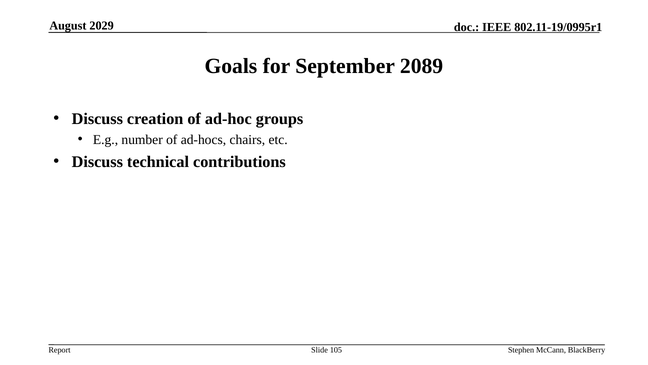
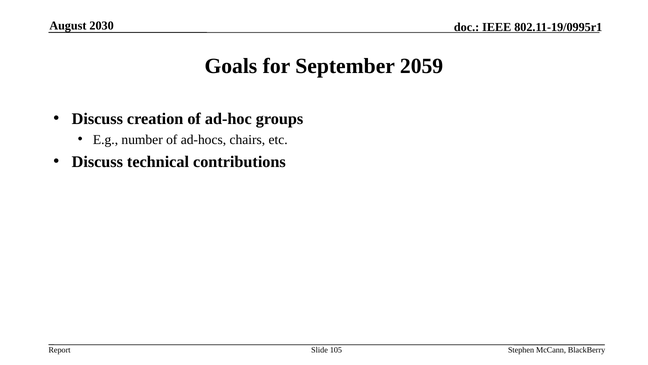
2029: 2029 -> 2030 (102, 26)
2089: 2089 -> 2059 (422, 66)
